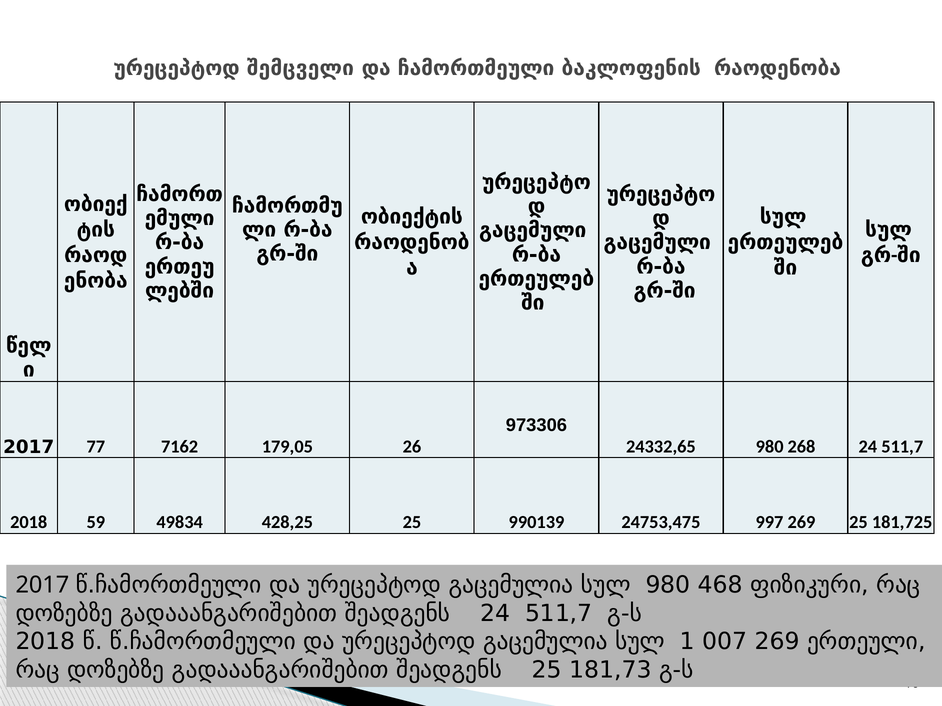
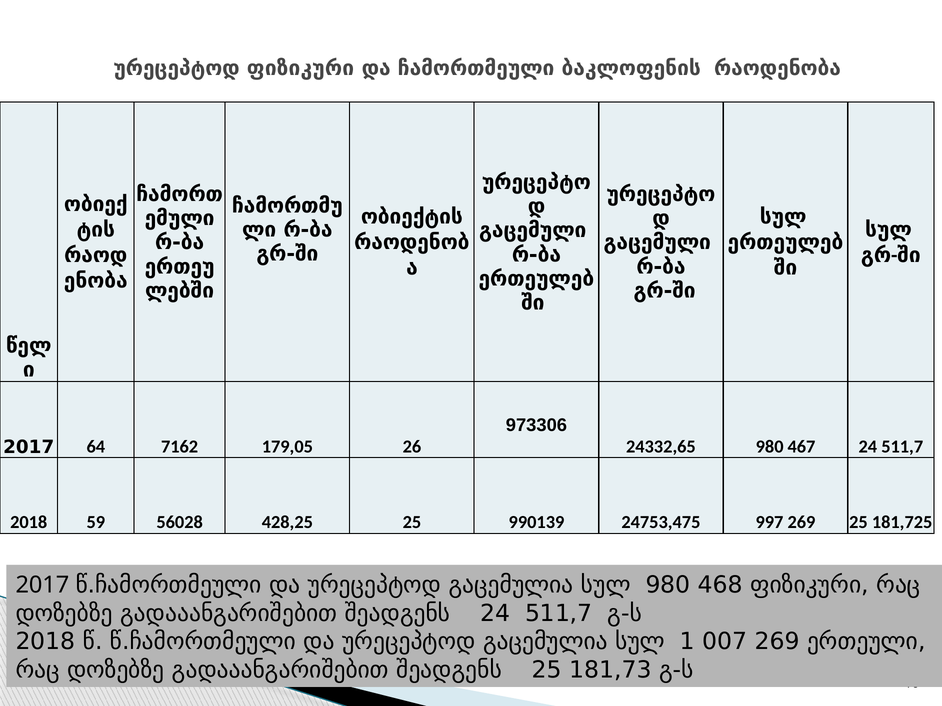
ურეცეპტოდ შემცველი: შემცველი -> ფიზიკური (300, 68)
77: 77 -> 64 (96, 447)
268: 268 -> 467 (801, 447)
49834: 49834 -> 56028 (180, 523)
